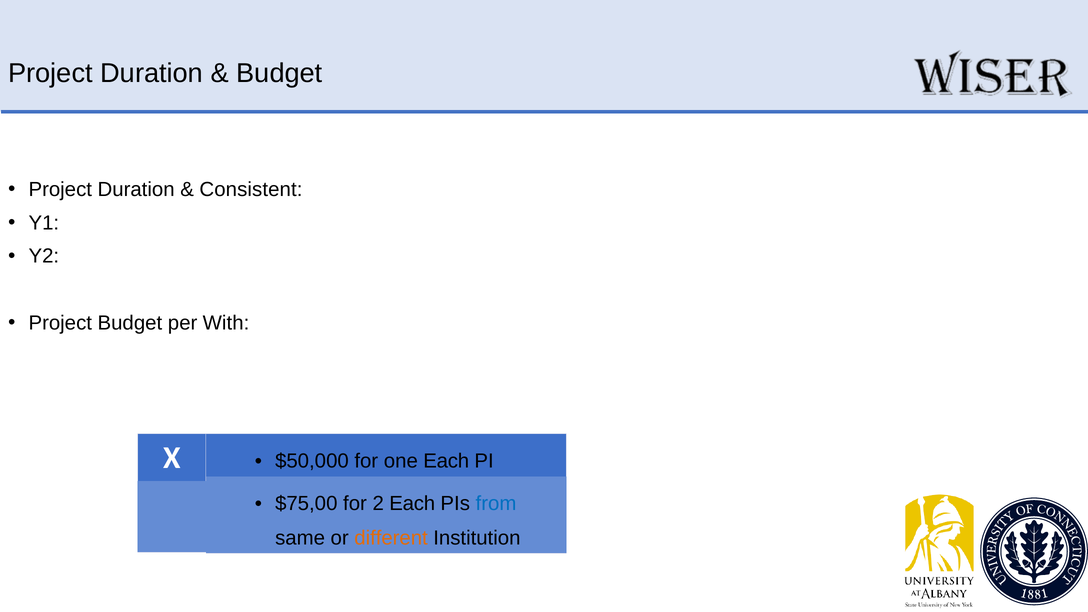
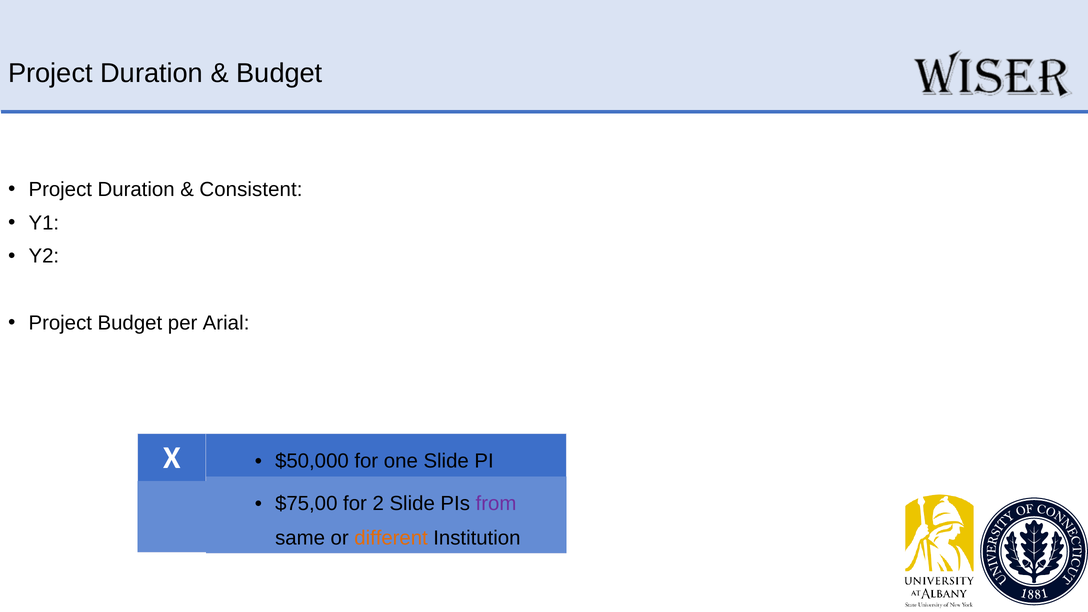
With: With -> Arial (226, 323)
one Each: Each -> Slide (446, 461)
2 Each: Each -> Slide (412, 504)
from colour: blue -> purple (496, 504)
